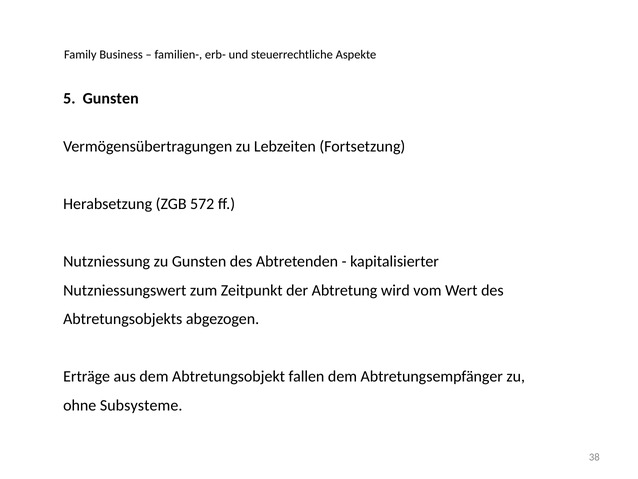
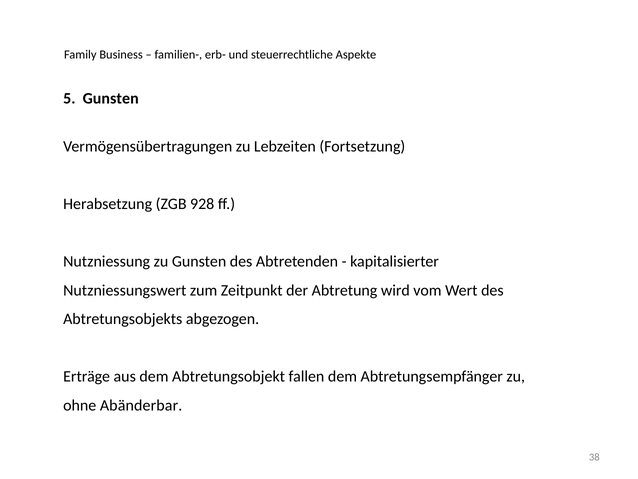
572: 572 -> 928 (202, 204)
Subsysteme: Subsysteme -> Abänderbar (141, 405)
